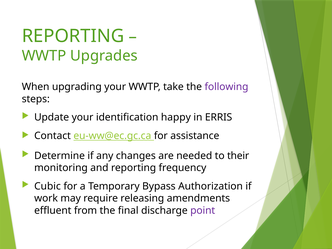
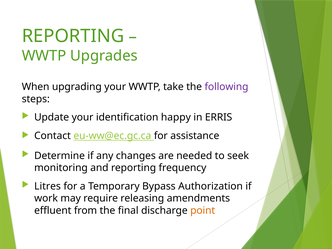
their: their -> seek (238, 156)
Cubic: Cubic -> Litres (48, 186)
point colour: purple -> orange (203, 210)
